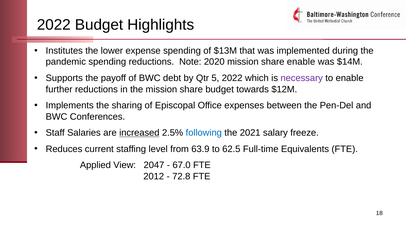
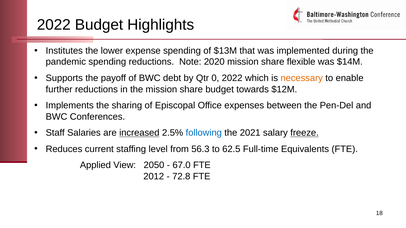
share enable: enable -> flexible (301, 62)
5: 5 -> 0 (215, 78)
necessary colour: purple -> orange (302, 78)
freeze underline: none -> present (305, 133)
63.9: 63.9 -> 56.3 (200, 149)
2047: 2047 -> 2050 (154, 166)
